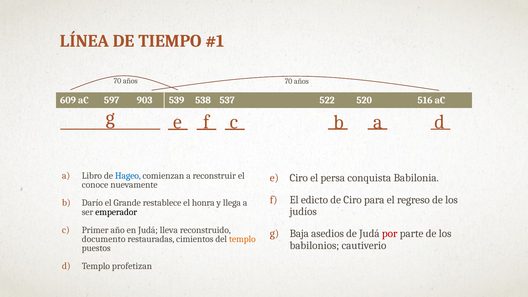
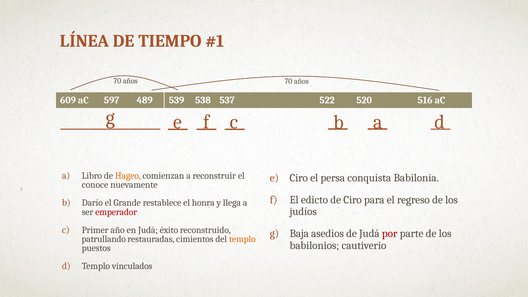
903: 903 -> 489 (145, 100)
Hageo colour: blue -> orange (128, 176)
emperador colour: black -> red (116, 212)
lleva: lleva -> éxito (169, 230)
documento: documento -> patrullando (104, 239)
profetizan: profetizan -> vinculados (132, 266)
